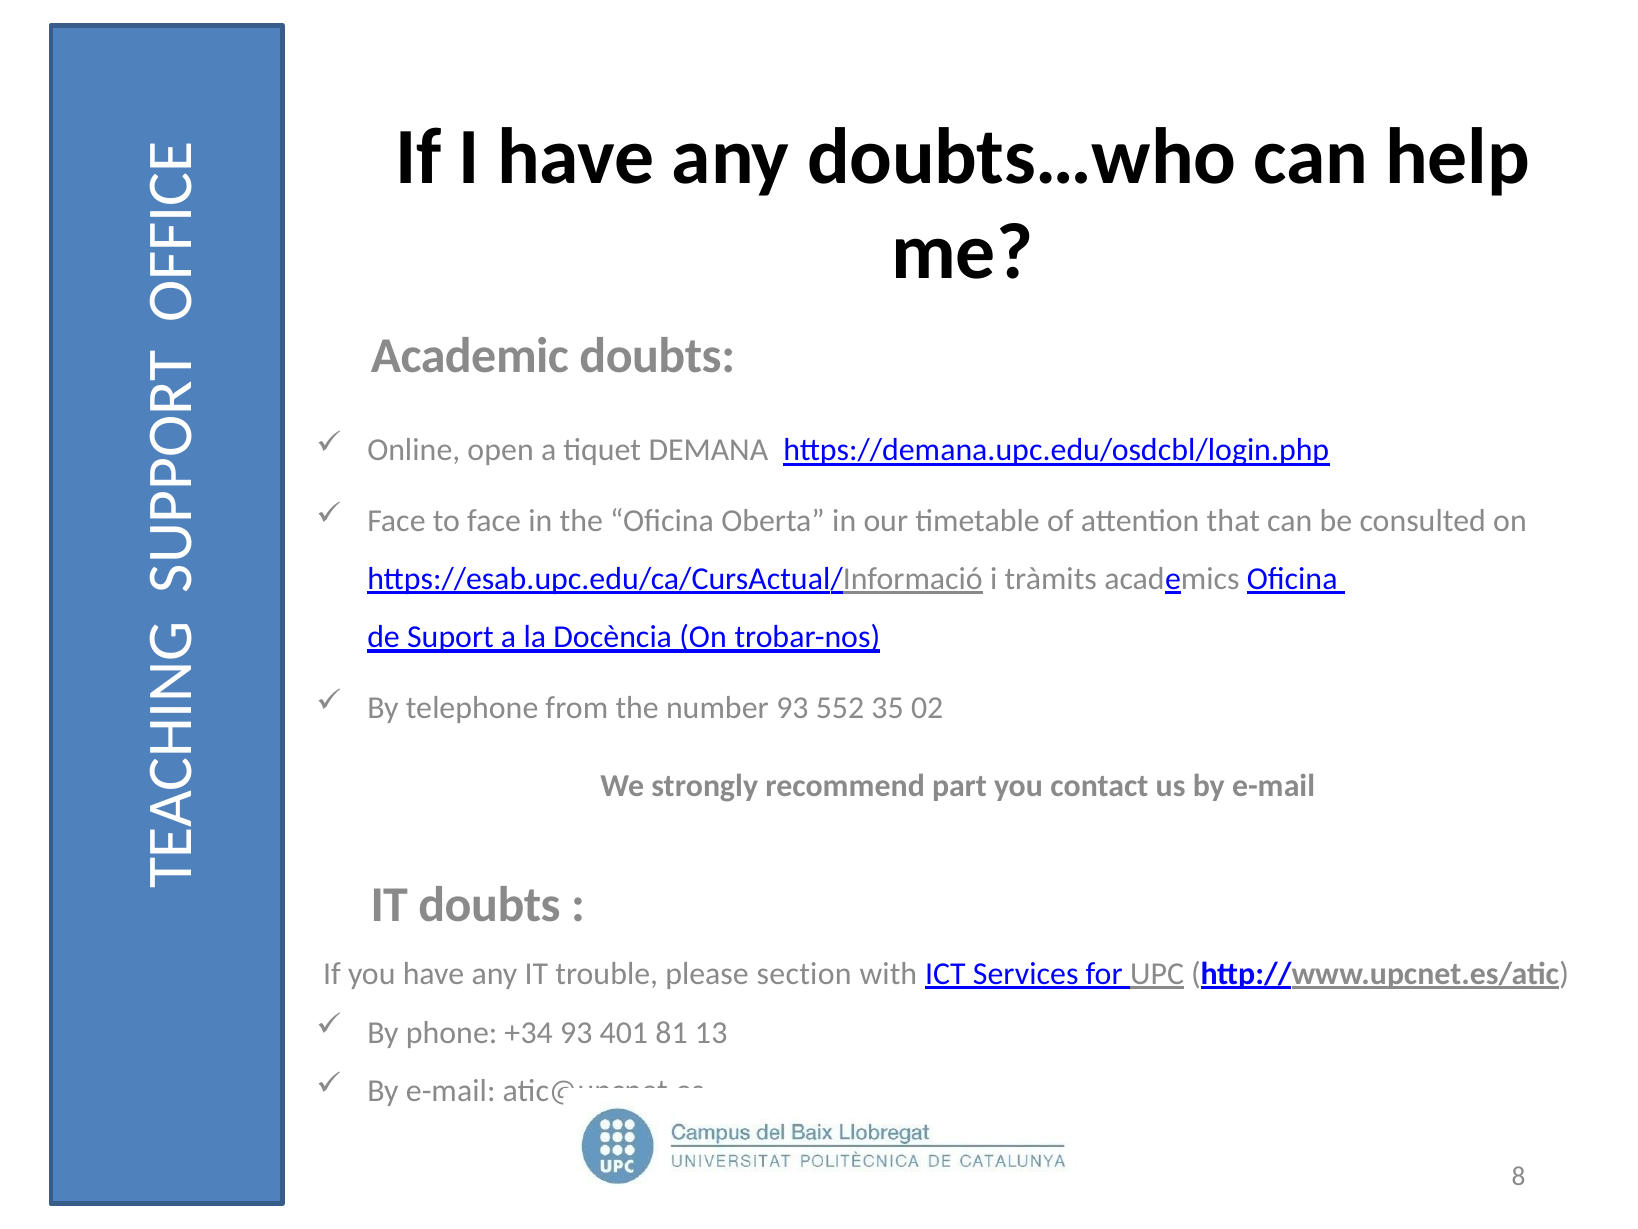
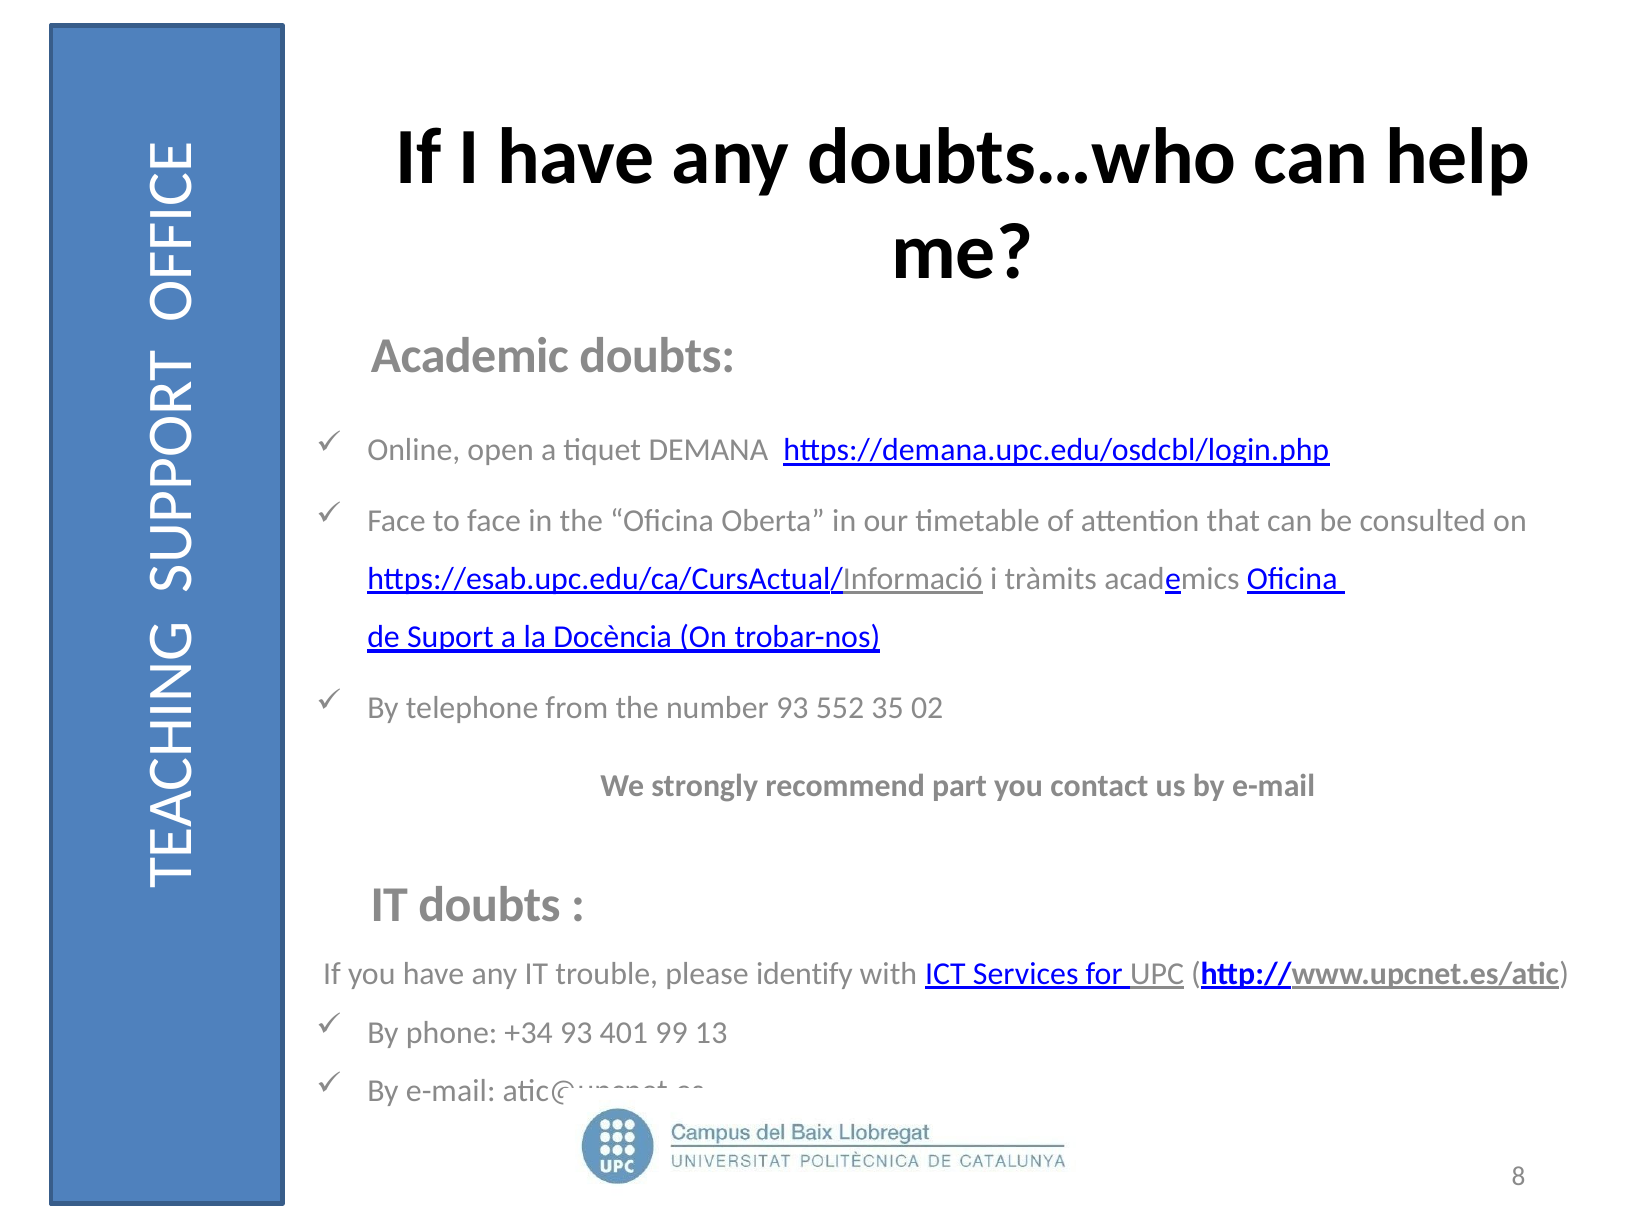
section: section -> identify (804, 973)
81: 81 -> 99 (672, 1032)
